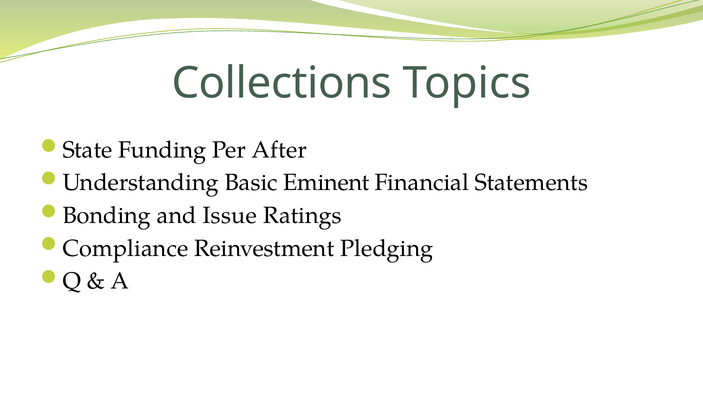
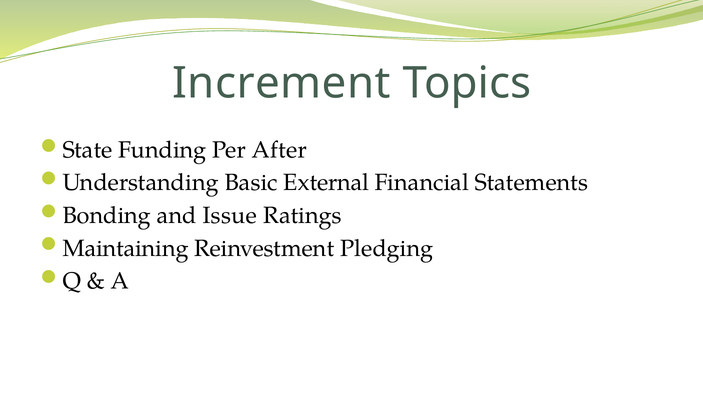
Collections: Collections -> Increment (281, 83)
Eminent: Eminent -> External (326, 183)
Compliance: Compliance -> Maintaining (126, 249)
